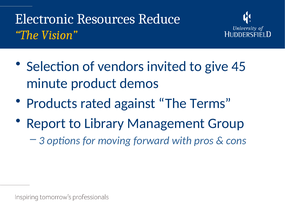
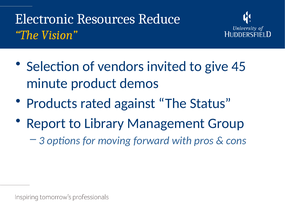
Terms: Terms -> Status (210, 103)
